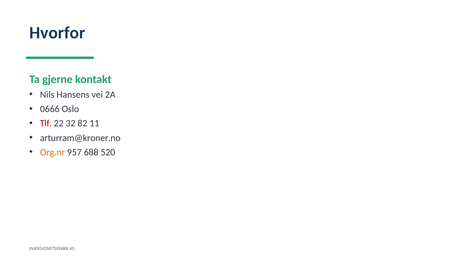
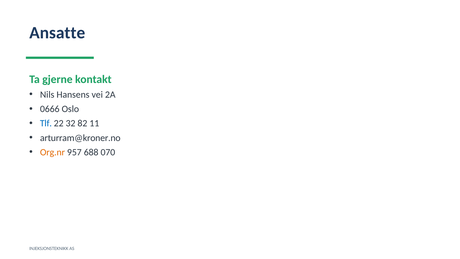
Hvorfor: Hvorfor -> Ansatte (57, 33)
Tlf colour: red -> blue (46, 123)
520: 520 -> 070 (108, 152)
